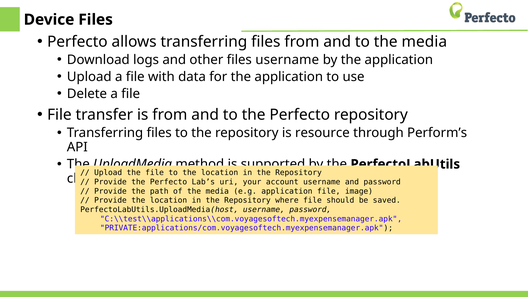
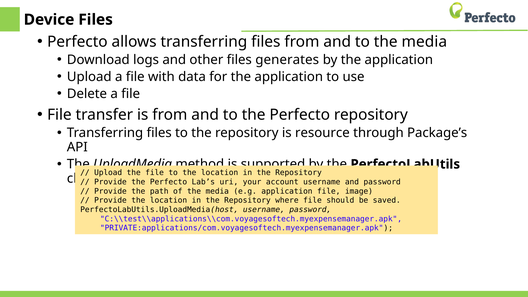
files username: username -> generates (287, 60)
Perform’s: Perform’s -> Package’s (437, 133)
